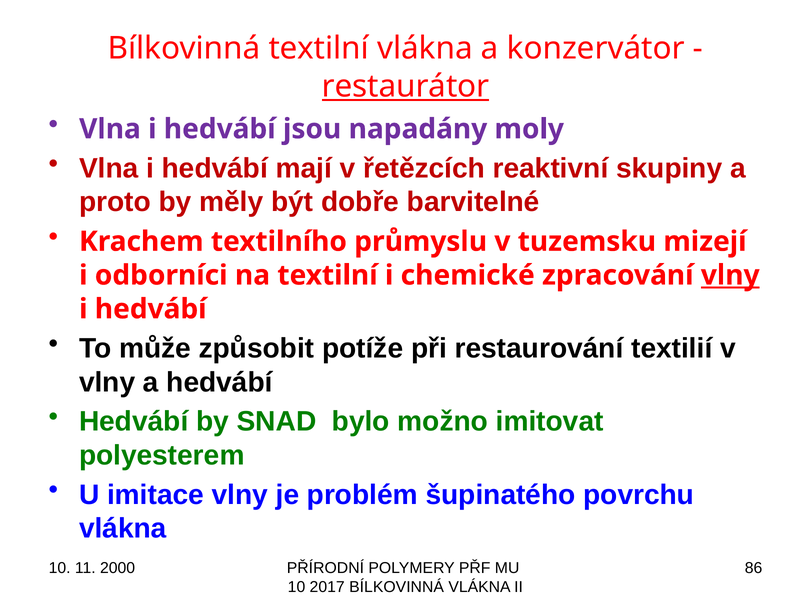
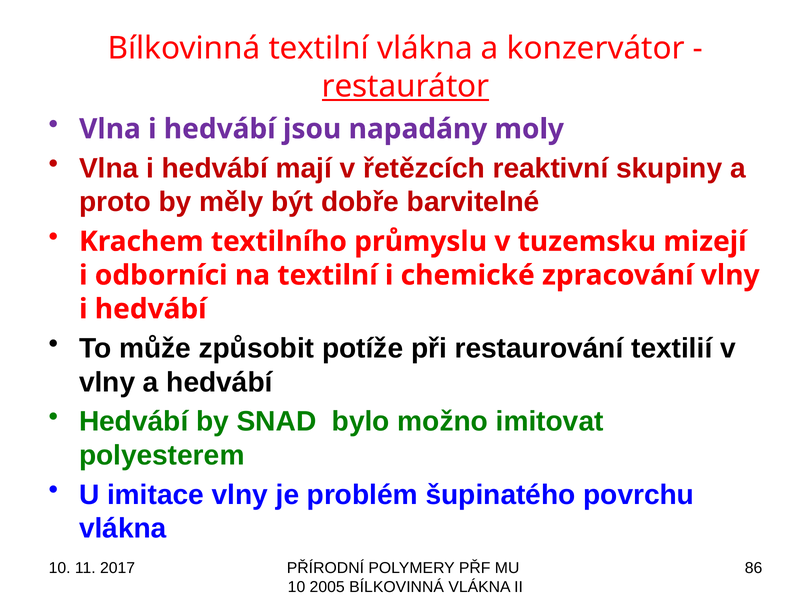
vlny underline: present -> none (730, 275)
2000: 2000 -> 2017 (118, 569)
2017: 2017 -> 2005 (327, 587)
